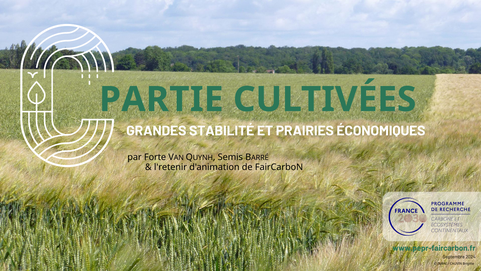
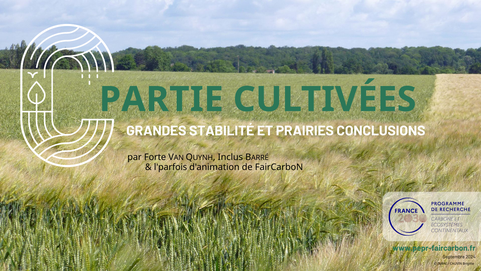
ÉCONOMIQUES: ÉCONOMIQUES -> CONCLUSIONS (381, 131)
Semis: Semis -> Inclus (230, 157)
l'retenir: l'retenir -> l'parfois (171, 167)
